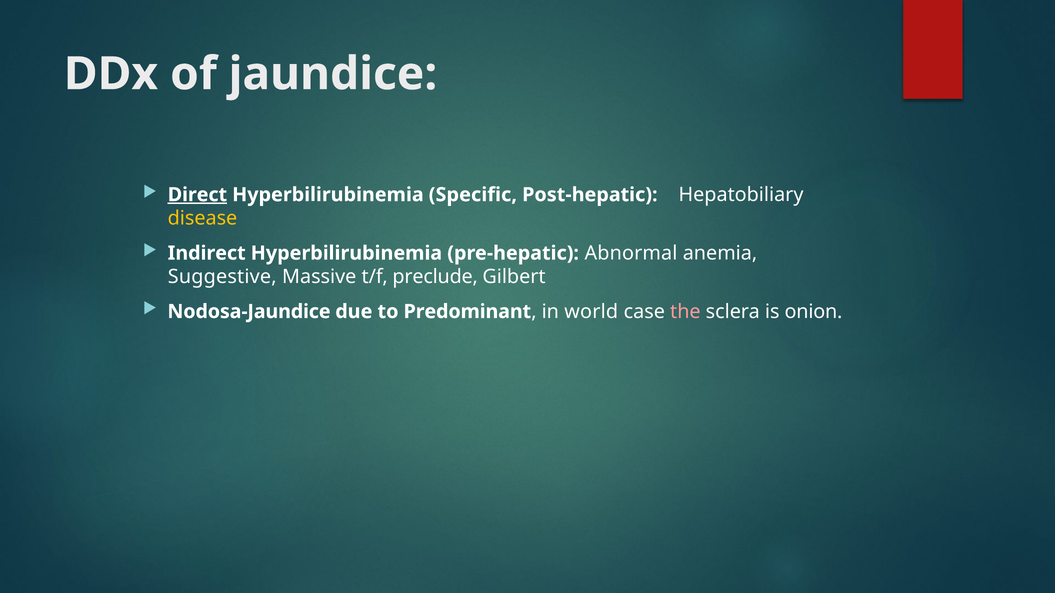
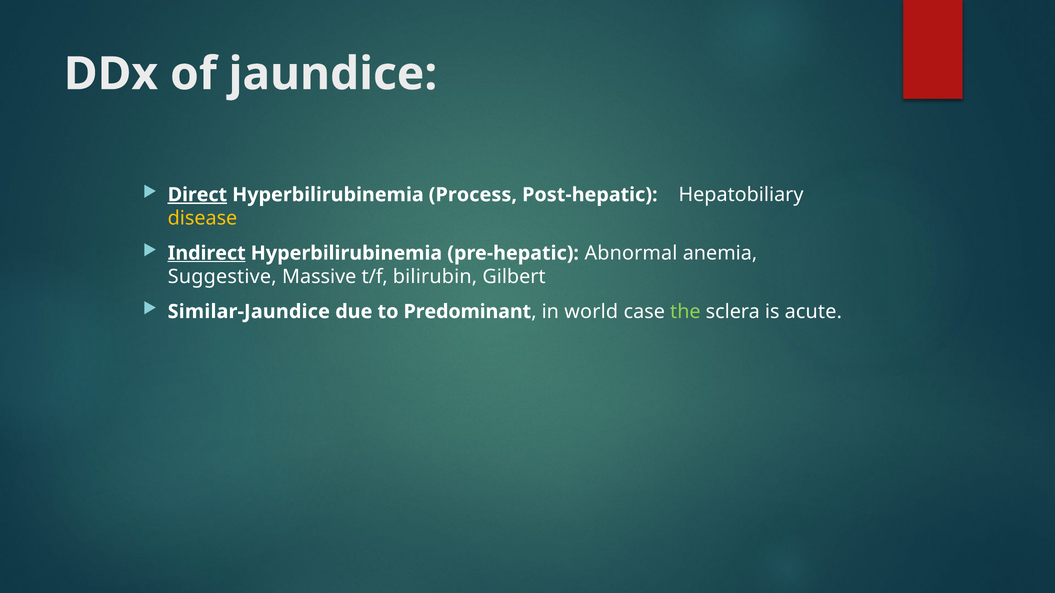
Specific: Specific -> Process (473, 195)
Indirect underline: none -> present (207, 253)
preclude: preclude -> bilirubin (435, 277)
Nodosa-Jaundice: Nodosa-Jaundice -> Similar-Jaundice (249, 312)
the colour: pink -> light green (685, 312)
onion: onion -> acute (813, 312)
